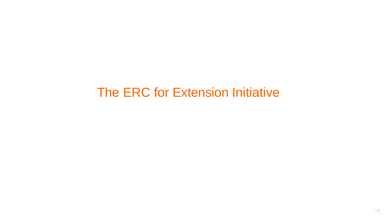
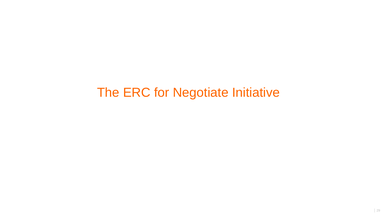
Extension: Extension -> Negotiate (201, 93)
